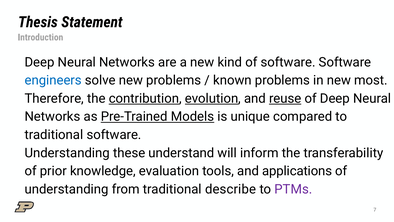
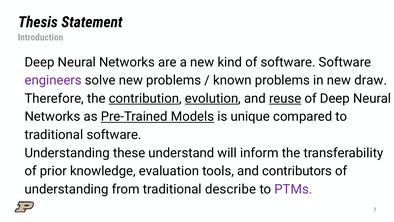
engineers colour: blue -> purple (53, 80)
most: most -> draw (371, 80)
applications: applications -> contributors (297, 171)
